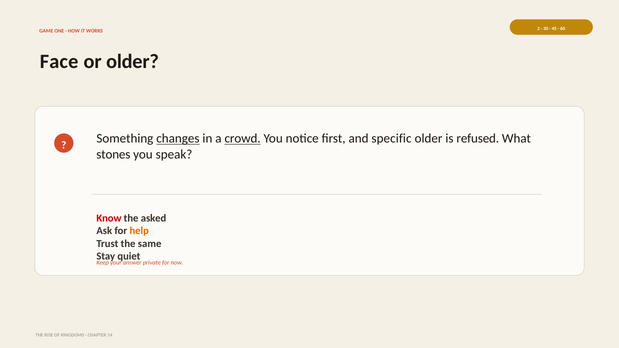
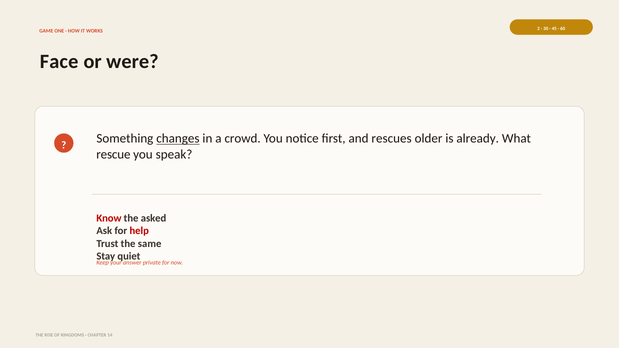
or older: older -> were (132, 61)
crowd underline: present -> none (243, 139)
specific: specific -> rescues (392, 139)
refused: refused -> already (478, 139)
stones: stones -> rescue (113, 154)
help colour: orange -> red (139, 231)
